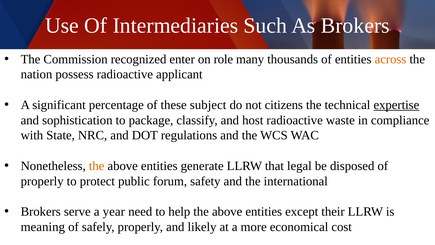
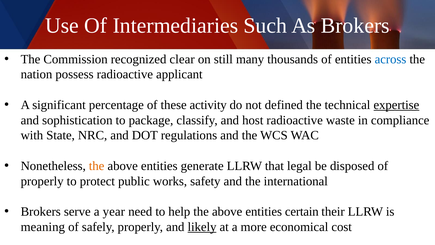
enter: enter -> clear (182, 59)
role: role -> still (223, 59)
across colour: orange -> blue (391, 59)
subject: subject -> activity (208, 105)
citizens: citizens -> defined (284, 105)
forum: forum -> works (170, 181)
except: except -> certain (302, 211)
likely underline: none -> present (202, 227)
